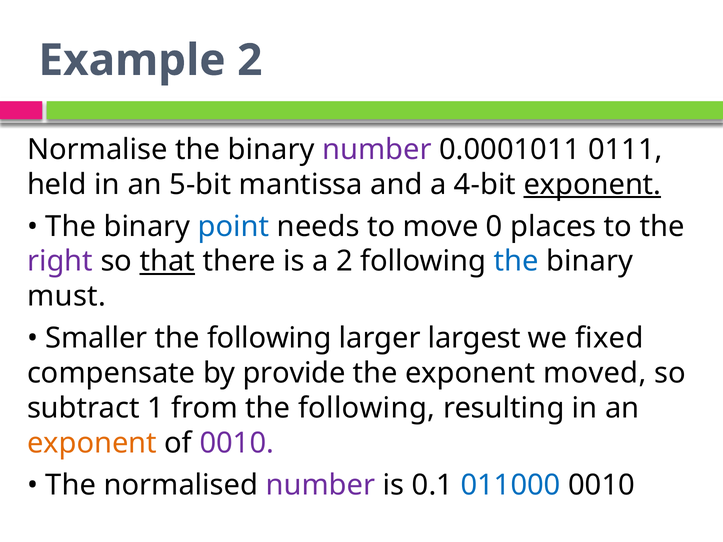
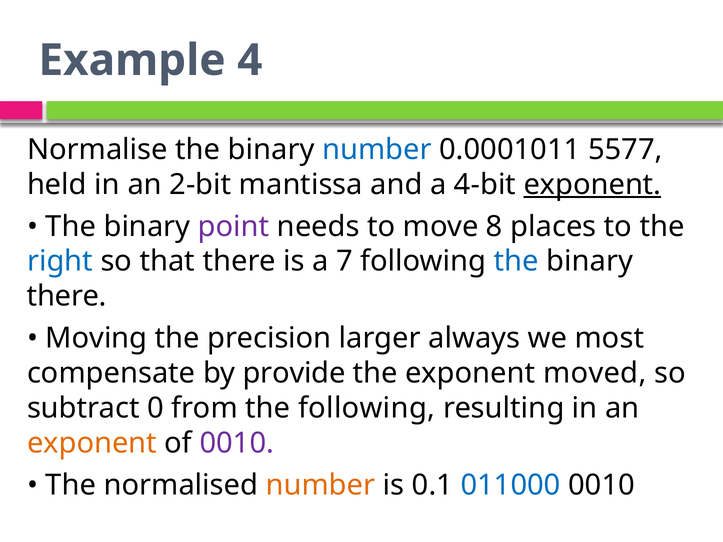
Example 2: 2 -> 4 (250, 60)
number colour: purple -> blue (377, 150)
0111: 0111 -> 5577 (625, 150)
5-bit: 5-bit -> 2-bit (200, 185)
point colour: blue -> purple (234, 227)
0: 0 -> 8 (494, 227)
right colour: purple -> blue (60, 261)
that underline: present -> none (167, 261)
a 2: 2 -> 7 (344, 261)
must: must -> there (67, 296)
Smaller: Smaller -> Moving (96, 338)
following: following -> precision (269, 338)
largest: largest -> always (474, 338)
fixed: fixed -> most (609, 338)
1: 1 -> 0 (156, 408)
number colour: purple -> orange (321, 485)
